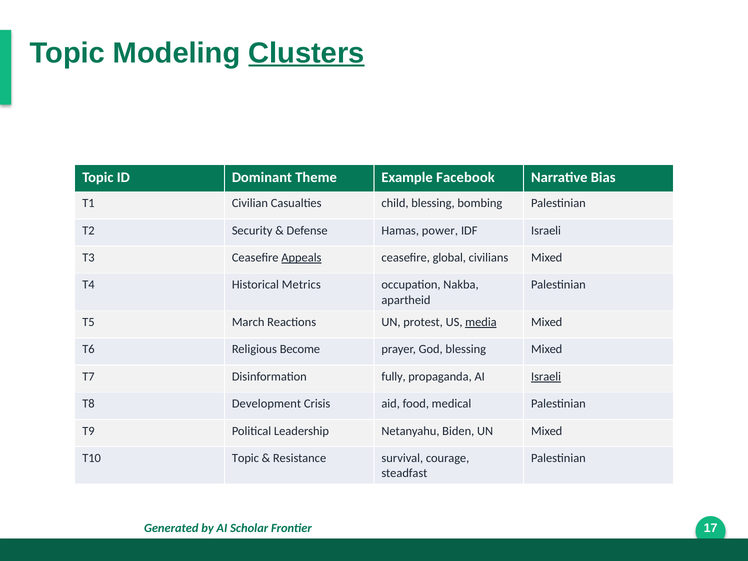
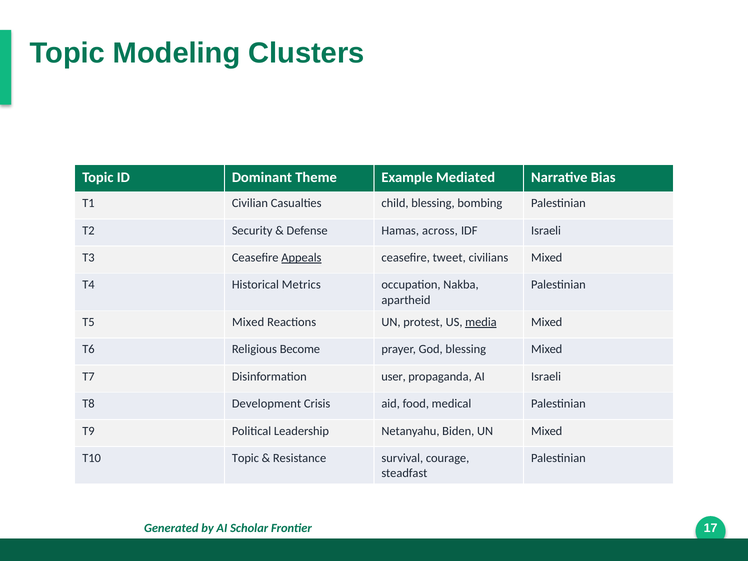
Clusters underline: present -> none (306, 53)
Facebook: Facebook -> Mediated (466, 177)
power: power -> across (440, 230)
global: global -> tweet (449, 258)
T5 March: March -> Mixed (248, 322)
fully: fully -> user (394, 377)
Israeli underline: present -> none (546, 377)
